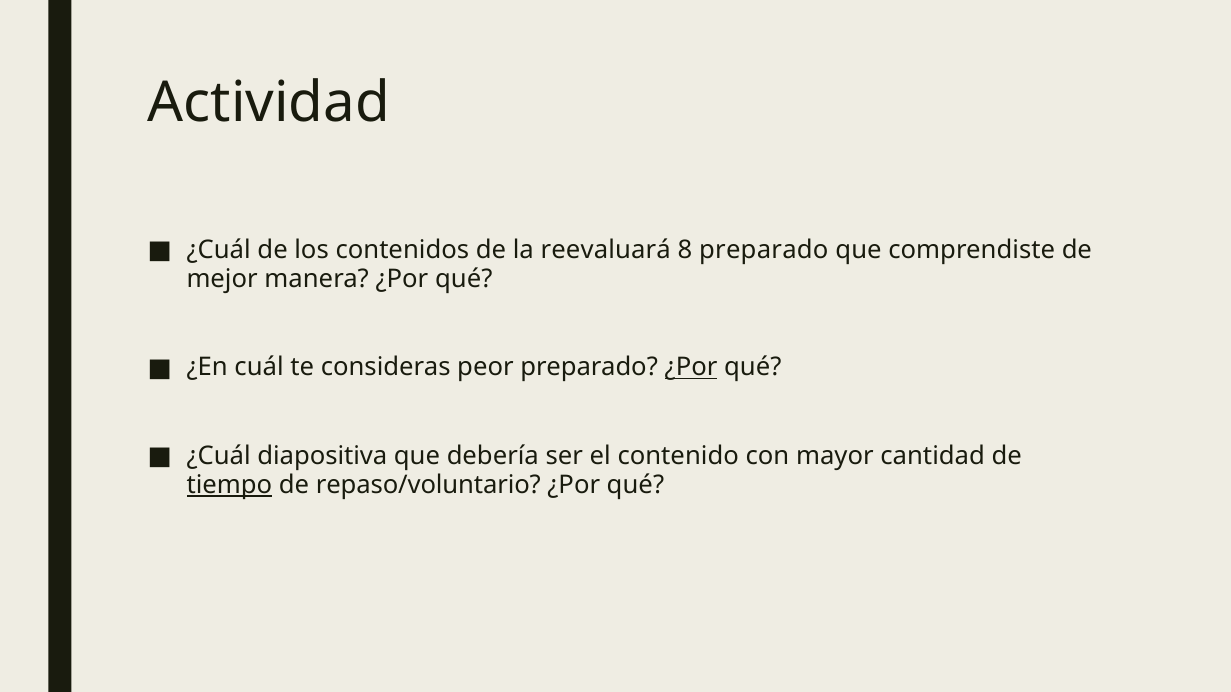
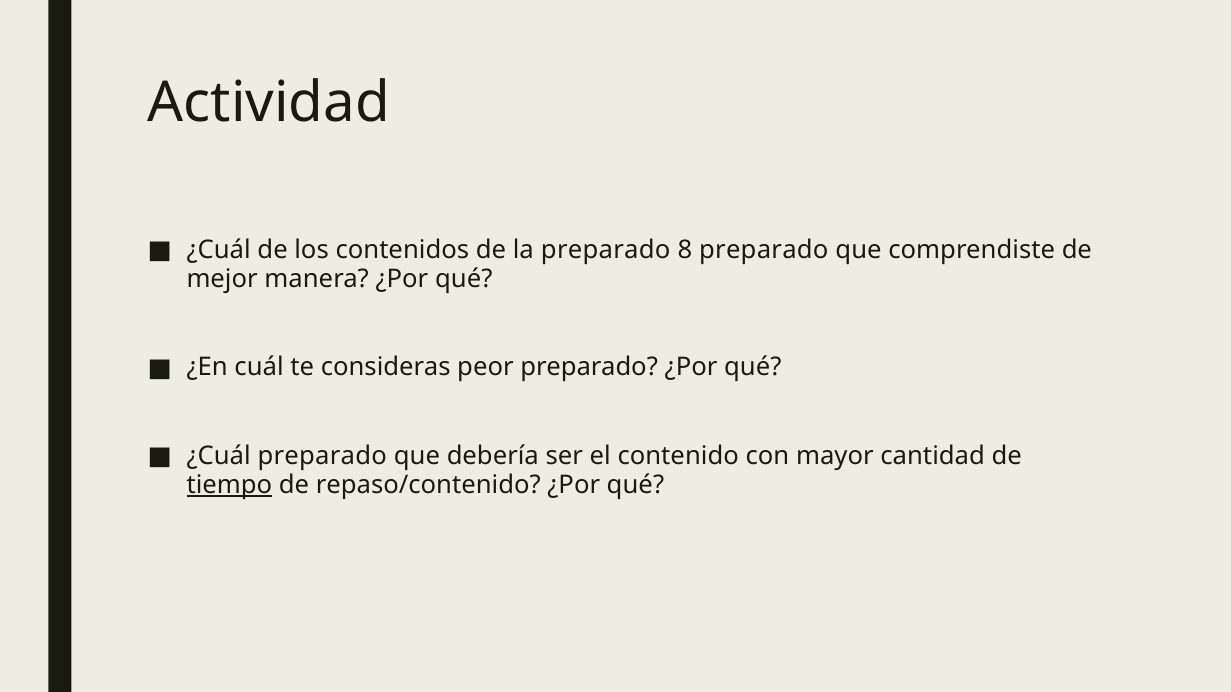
la reevaluará: reevaluará -> preparado (606, 250)
¿Por underline: present -> none (691, 368)
¿Cuál diapositiva: diapositiva -> preparado (322, 456)
repaso/voluntario: repaso/voluntario -> repaso/contenido (428, 485)
